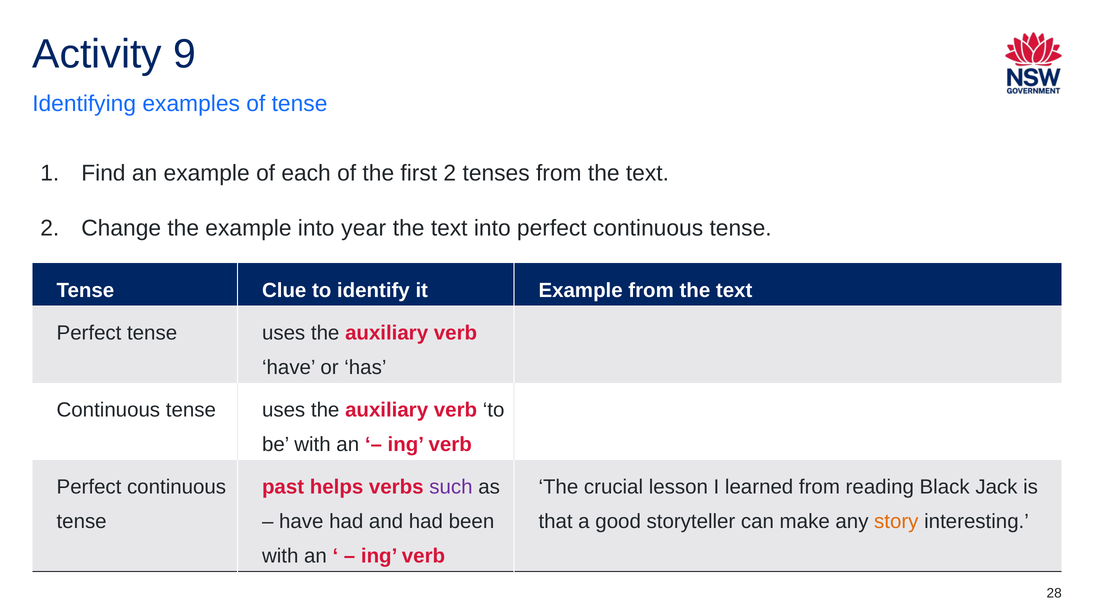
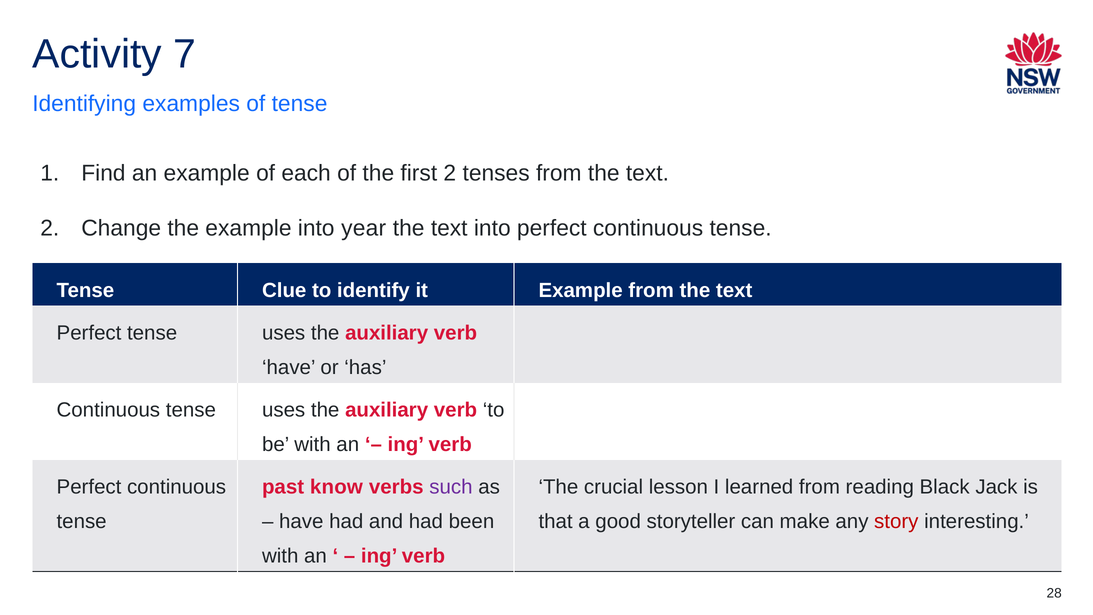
9: 9 -> 7 (185, 54)
helps: helps -> know (336, 487)
story colour: orange -> red (896, 521)
